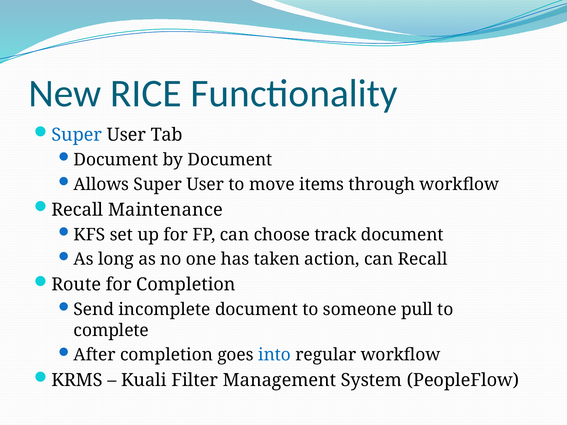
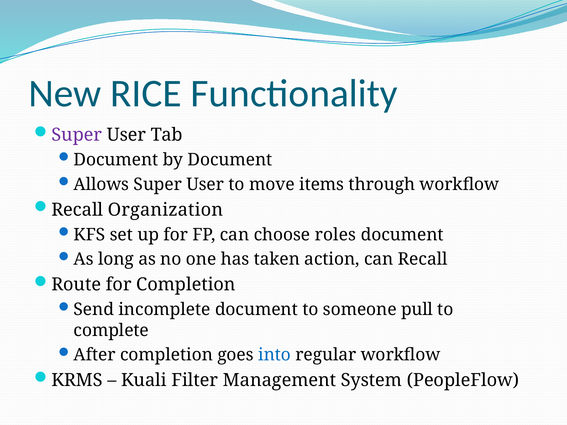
Super colour: blue -> purple (77, 135)
Maintenance: Maintenance -> Organization (165, 210)
track: track -> roles (335, 235)
